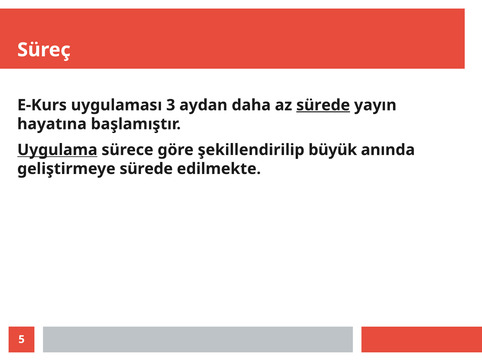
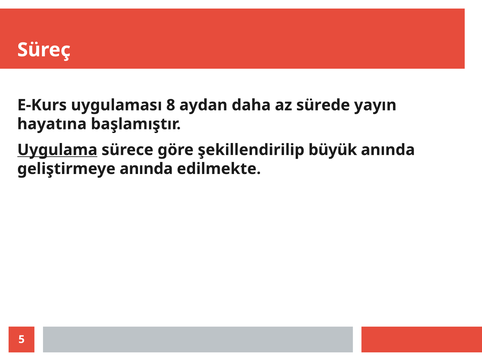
3: 3 -> 8 (171, 105)
sürede underline: present -> none (323, 105)
geliştirmeye sürede: sürede -> anında (146, 169)
